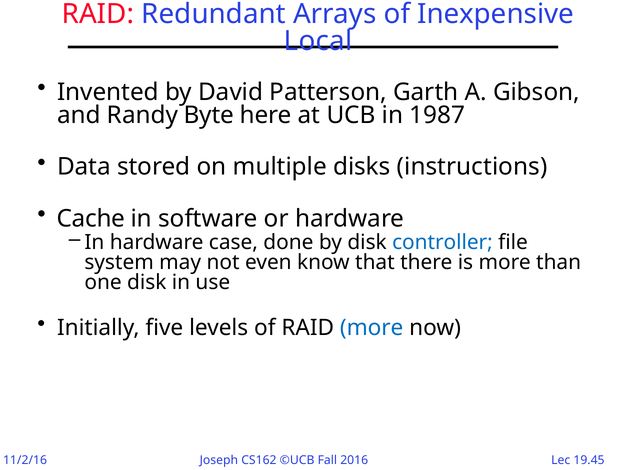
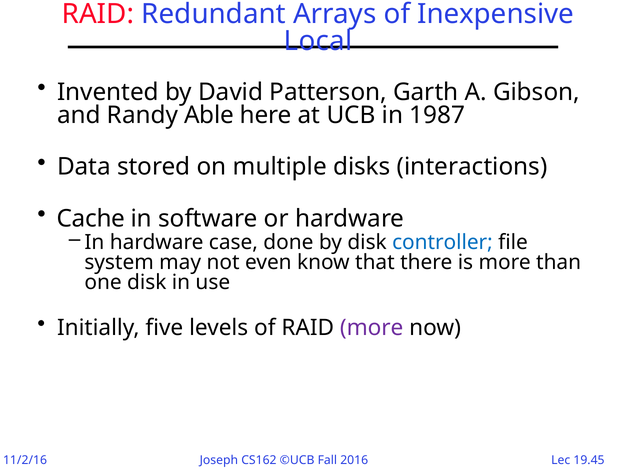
Byte: Byte -> Able (209, 115)
instructions: instructions -> interactions (472, 167)
more colour: blue -> purple (372, 327)
